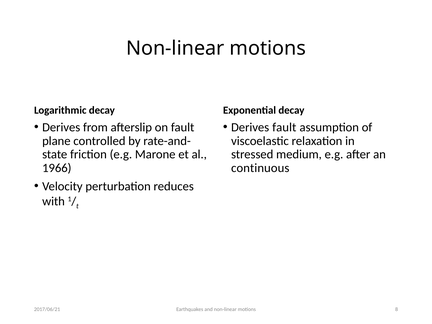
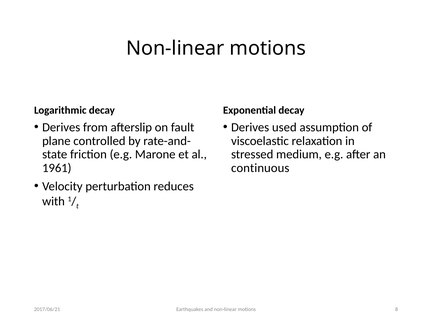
Derives fault: fault -> used (284, 127)
1966: 1966 -> 1961 (57, 168)
